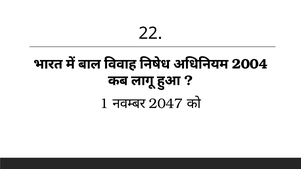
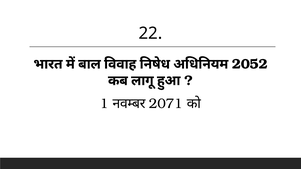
2004: 2004 -> 2052 (250, 64)
2047: 2047 -> 2071 (166, 104)
